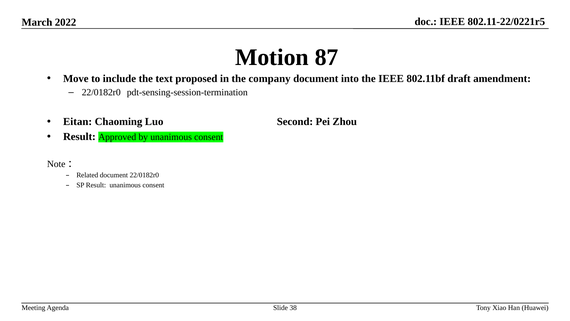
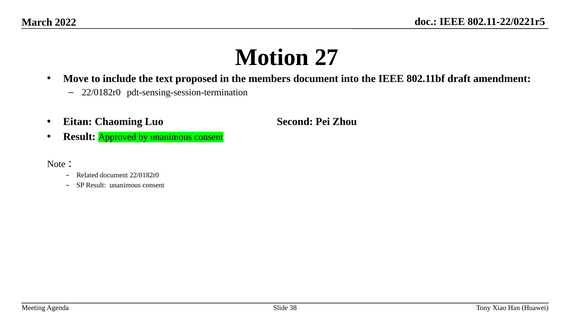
87: 87 -> 27 (327, 57)
company: company -> members (270, 78)
